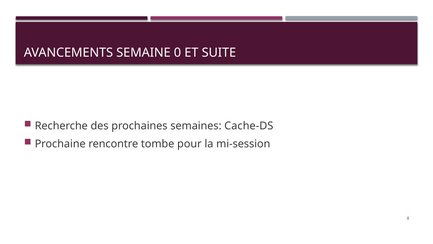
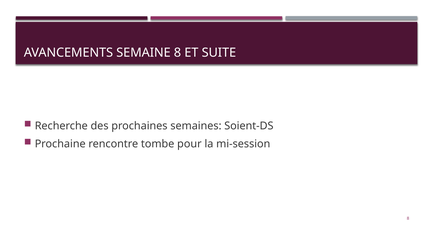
SEMAINE 0: 0 -> 8 (178, 53)
Cache-DS: Cache-DS -> Soient-DS (249, 126)
